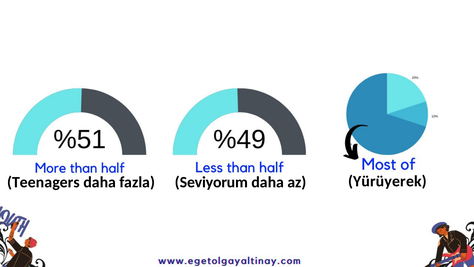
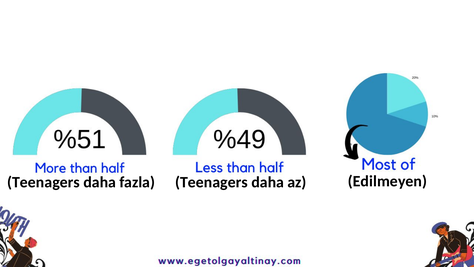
fazla Seviyorum: Seviyorum -> Teenagers (211, 182)
Yürüyerek: Yürüyerek -> Edilmeyen (387, 181)
